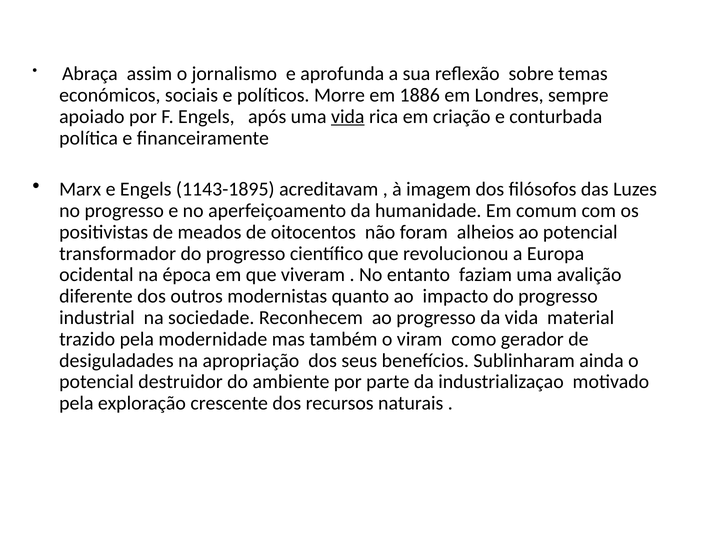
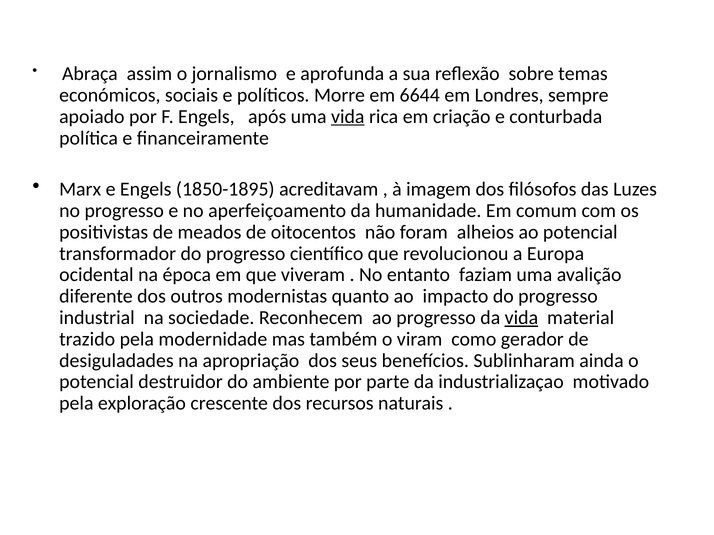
1886: 1886 -> 6644 (420, 95)
1143-1895: 1143-1895 -> 1850-1895 (225, 189)
vida underline: none -> present (521, 318)
